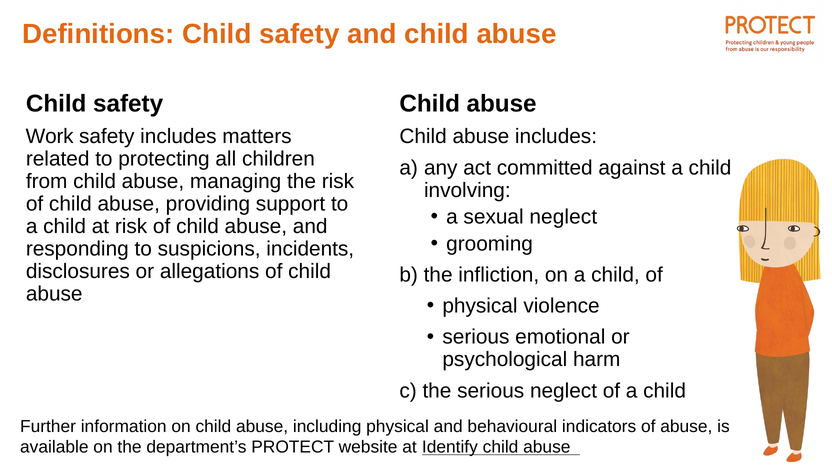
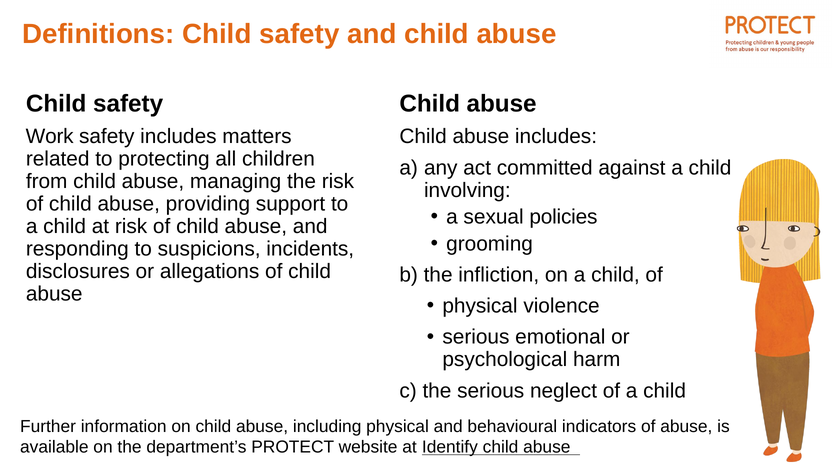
sexual neglect: neglect -> policies (563, 217)
